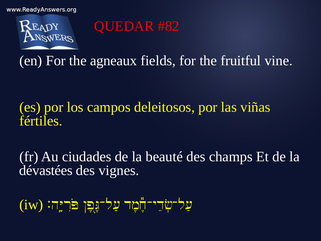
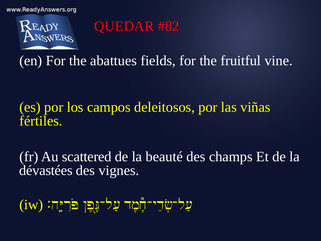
agneaux: agneaux -> abattues (114, 61)
ciudades: ciudades -> scattered (87, 157)
